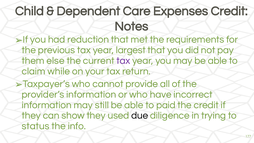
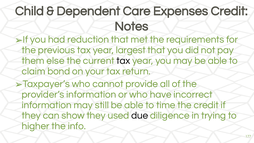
tax colour: purple -> black (123, 61)
while: while -> bond (59, 71)
paid: paid -> time (166, 105)
status: status -> higher (36, 126)
